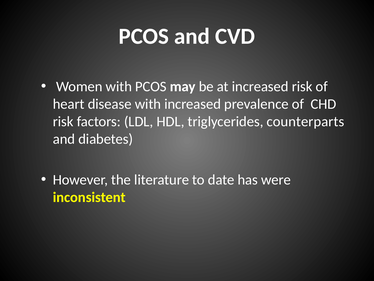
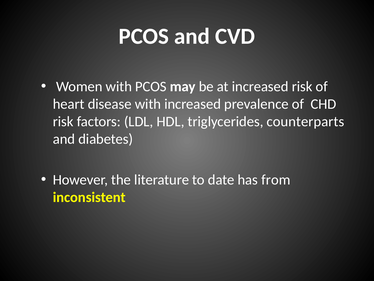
were: were -> from (276, 180)
